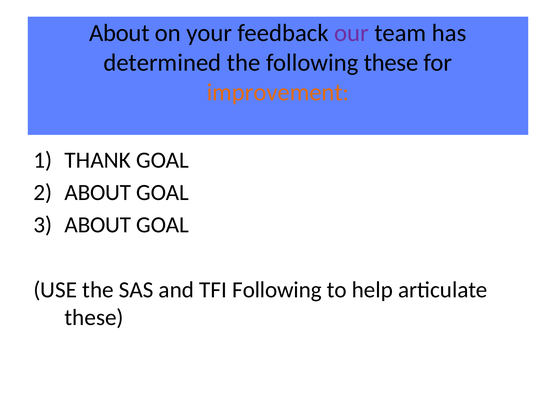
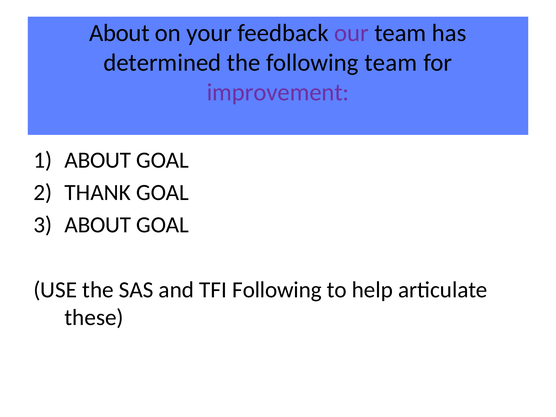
following these: these -> team (391, 63)
improvement colour: orange -> purple (278, 92)
THANK: THANK -> ABOUT (98, 160)
ABOUT: ABOUT -> THANK (98, 193)
